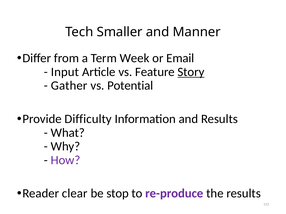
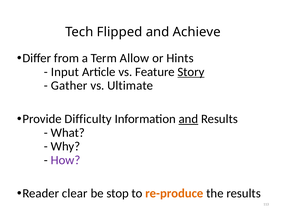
Smaller: Smaller -> Flipped (120, 32)
Manner: Manner -> Achieve (197, 32)
Week: Week -> Allow (134, 58)
Email: Email -> Hints (180, 58)
Potential: Potential -> Ultimate (130, 86)
and underline: none -> present (188, 119)
re-produce colour: purple -> orange (174, 194)
